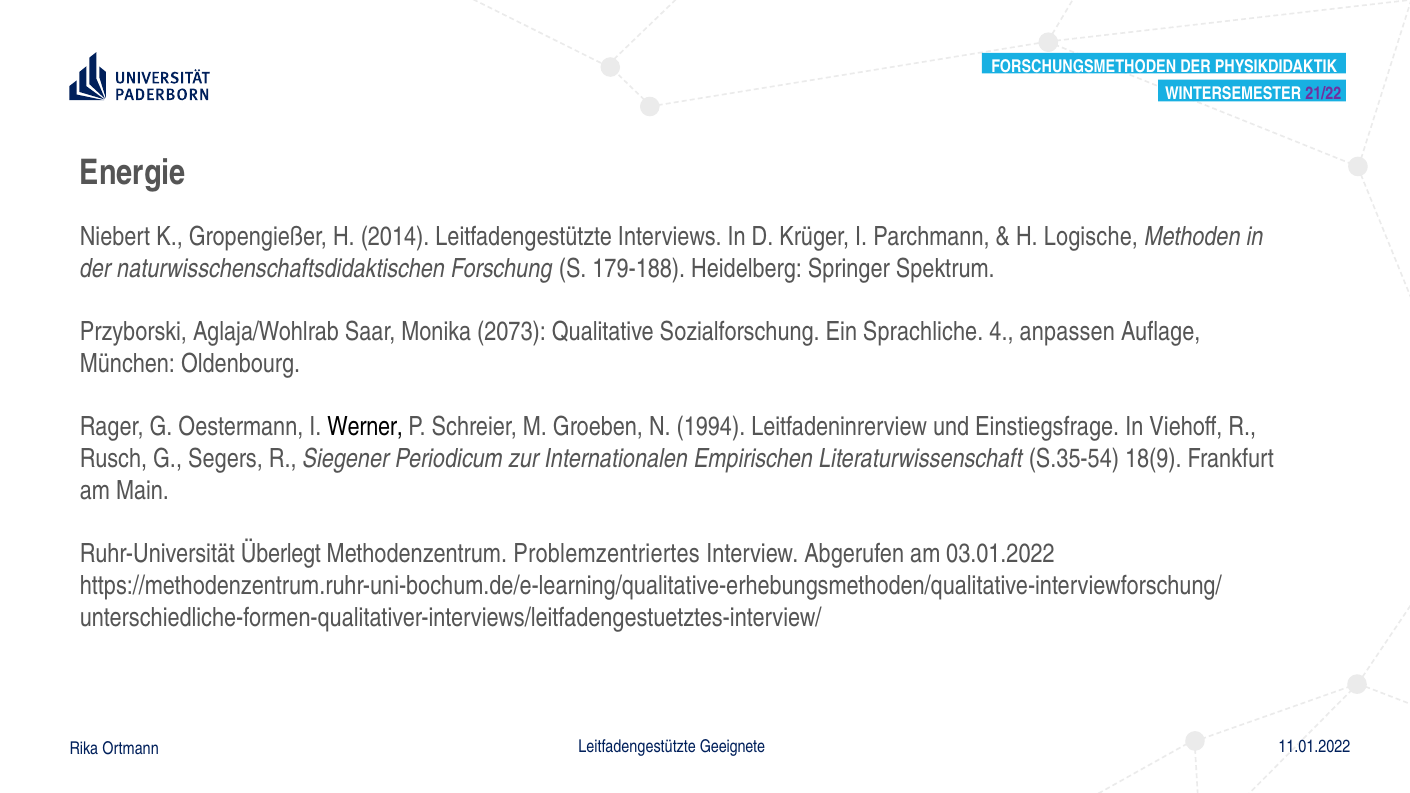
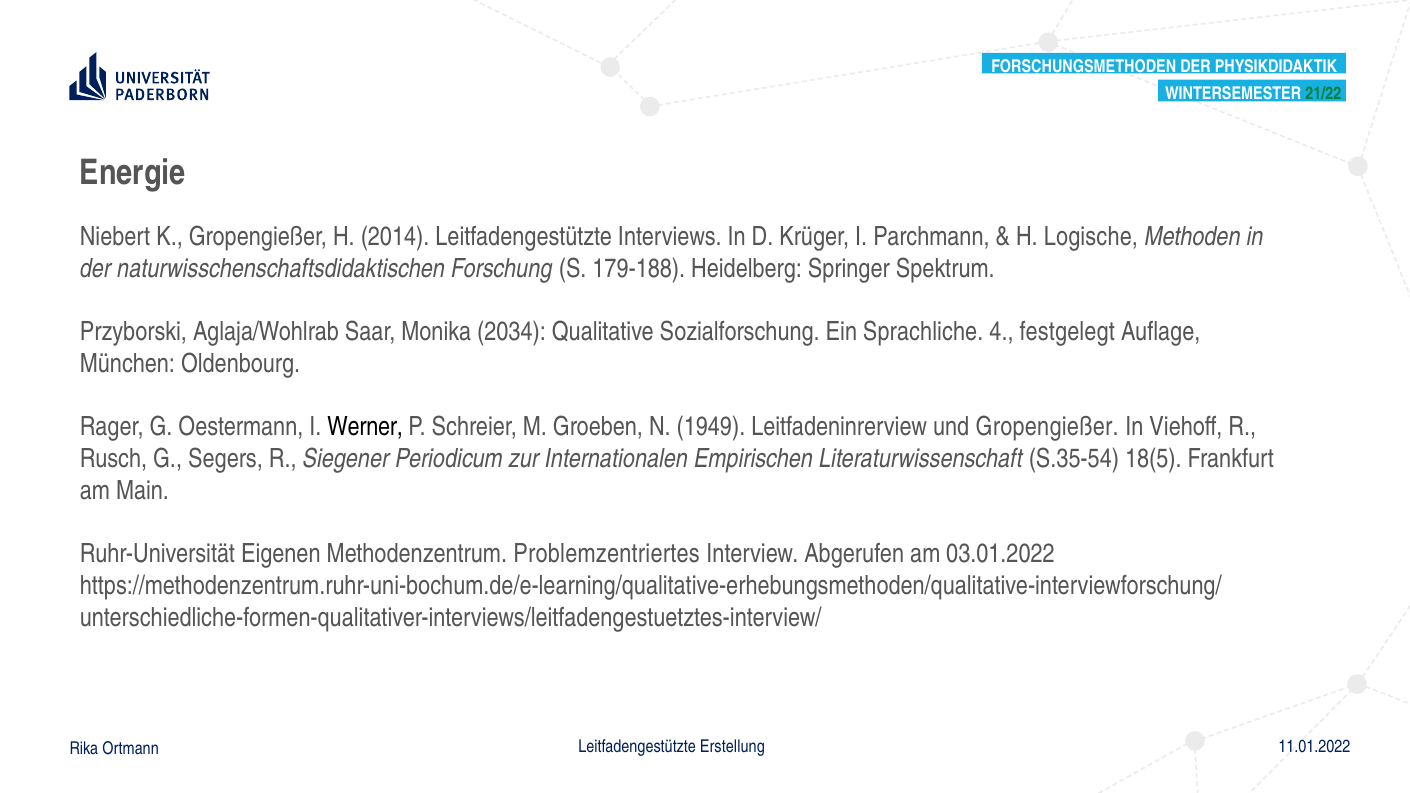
21/22 colour: purple -> green (1323, 94)
2073: 2073 -> 2034 (512, 332)
anpassen: anpassen -> festgelegt (1067, 332)
1994: 1994 -> 1949 (711, 427)
und Einstiegsfrage: Einstiegsfrage -> Gropengießer (1047, 427)
18(9: 18(9 -> 18(5 (1153, 459)
Überlegt: Überlegt -> Eigenen (281, 554)
Geeignete: Geeignete -> Erstellung (732, 747)
